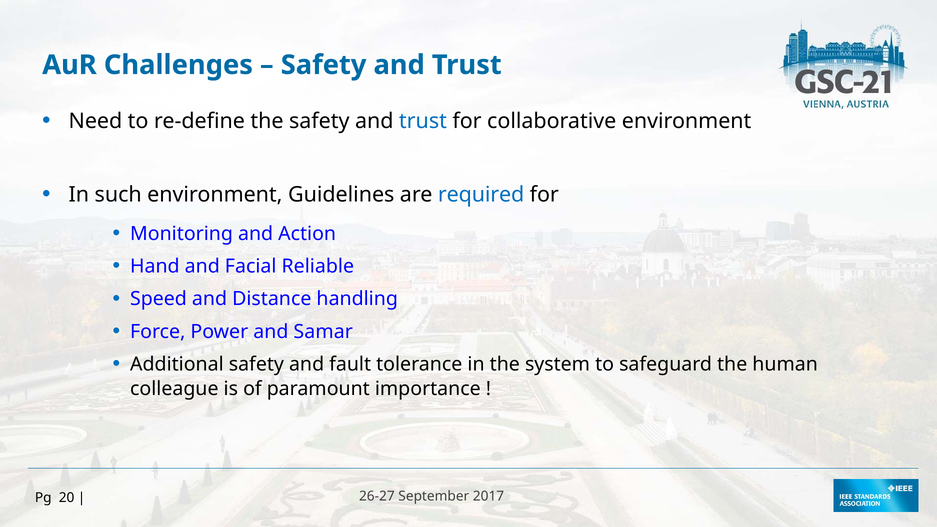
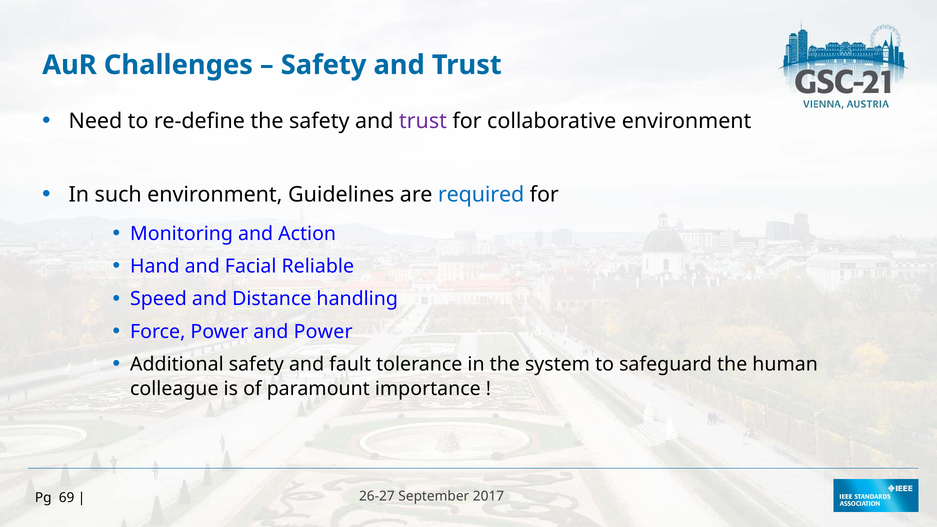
trust colour: blue -> purple (423, 121)
and Samar: Samar -> Power (323, 332)
20: 20 -> 69 (67, 498)
